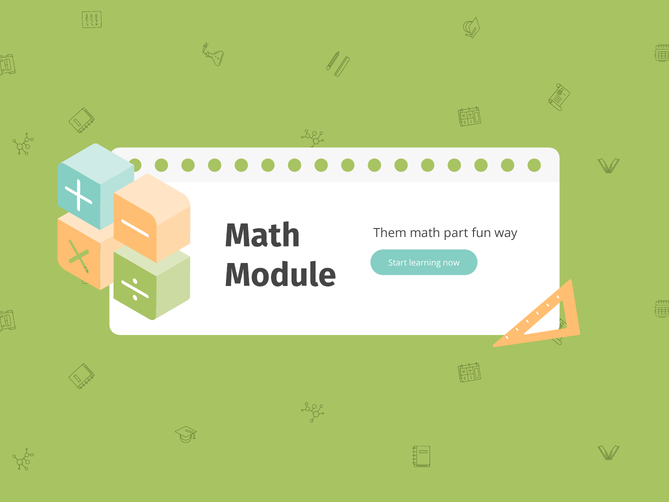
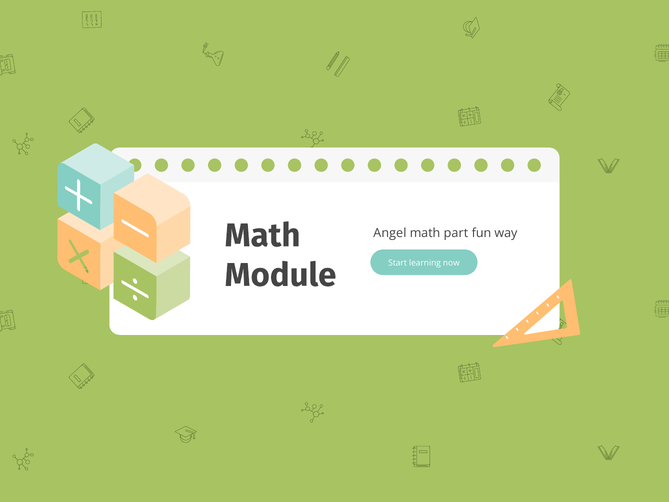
Them: Them -> Angel (390, 233)
